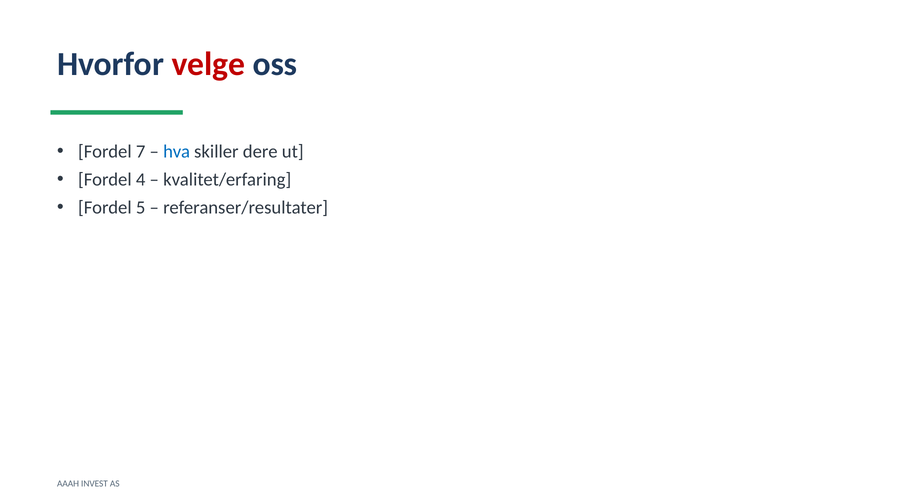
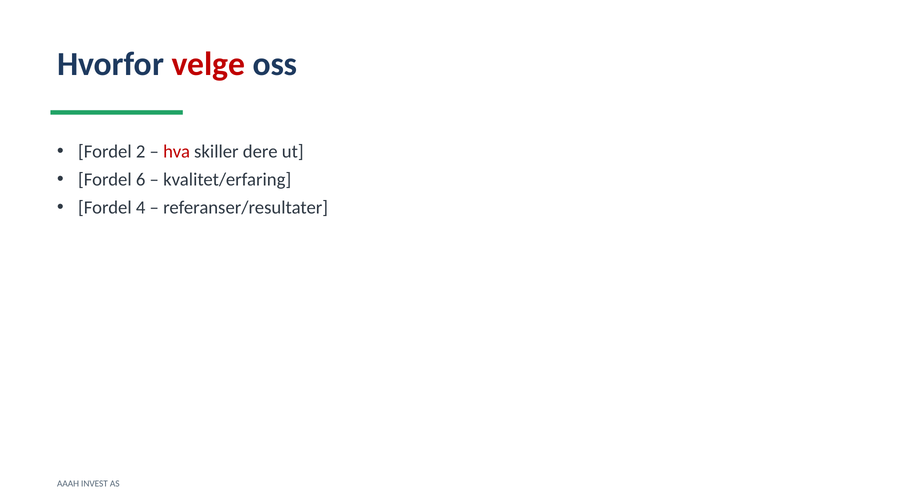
7: 7 -> 2 (141, 152)
hva colour: blue -> red (177, 152)
4: 4 -> 6 (141, 180)
5: 5 -> 4 (141, 208)
